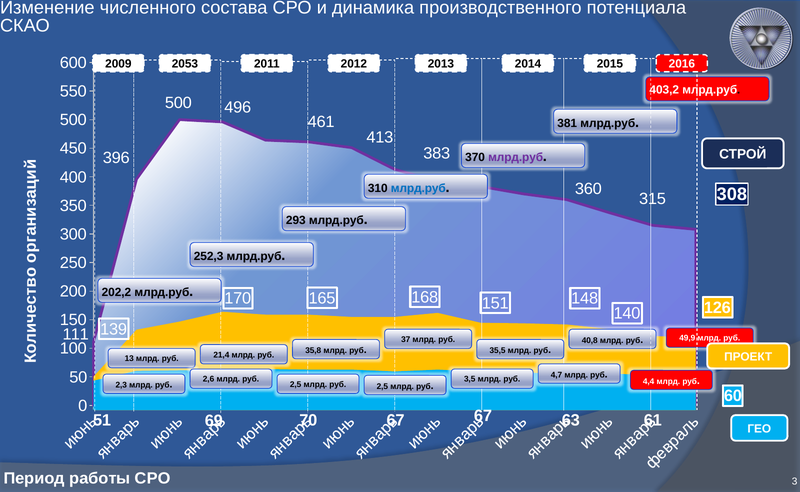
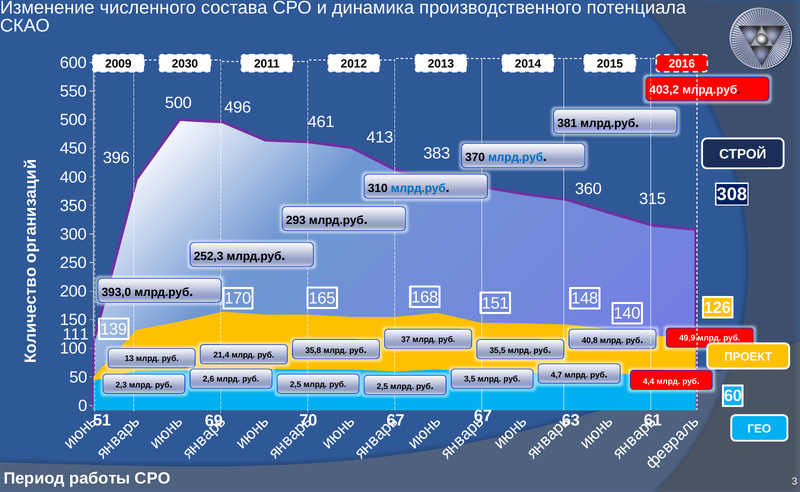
2053: 2053 -> 2030 (185, 64)
млрд.руб colour: purple -> blue (516, 157)
202,2: 202,2 -> 393,0 (116, 292)
